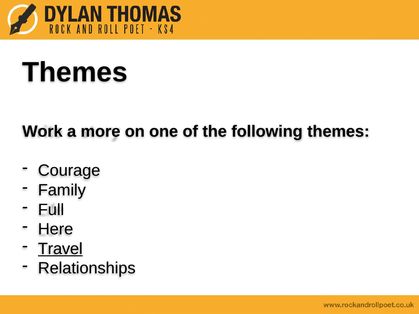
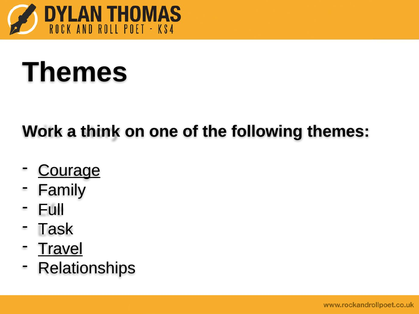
more: more -> think (100, 132)
Courage underline: none -> present (69, 171)
Here: Here -> Task (56, 229)
